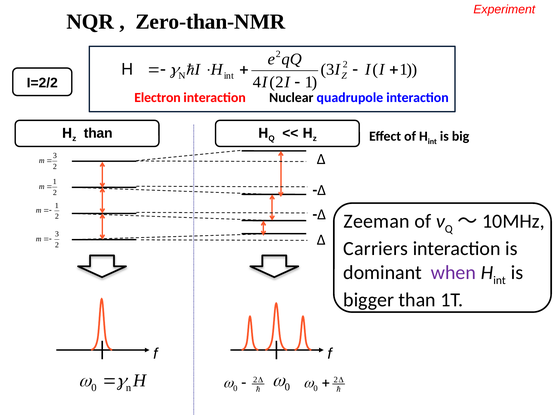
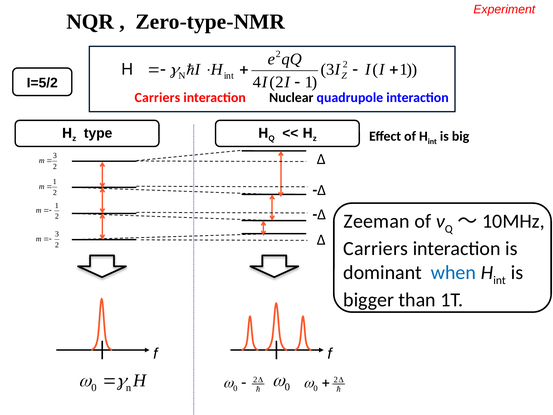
Zero-than-NMR: Zero-than-NMR -> Zero-type-NMR (210, 22)
I=2/2: I=2/2 -> I=5/2 (42, 83)
Electron: Electron -> Carriers (157, 97)
than: than -> type (98, 133)
when colour: purple -> blue (453, 272)
